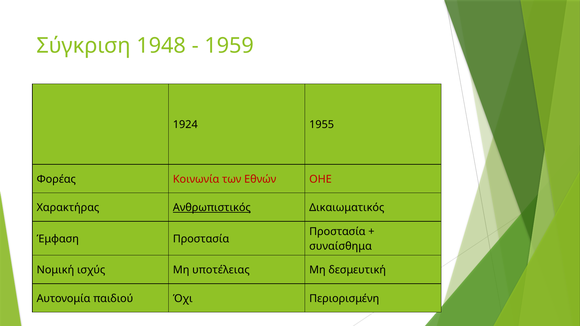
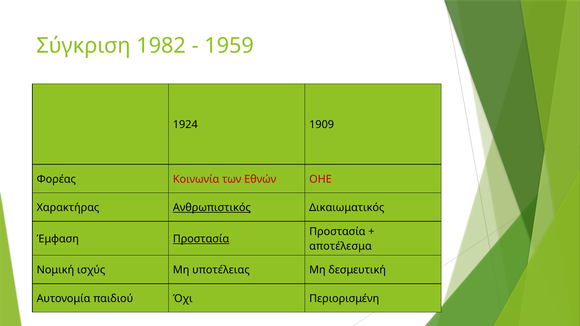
1948: 1948 -> 1982 (161, 46)
1955: 1955 -> 1909 (322, 125)
Προστασία underline: none -> present (201, 239)
συναίσθημα: συναίσθημα -> αποτέλεσμα (341, 246)
